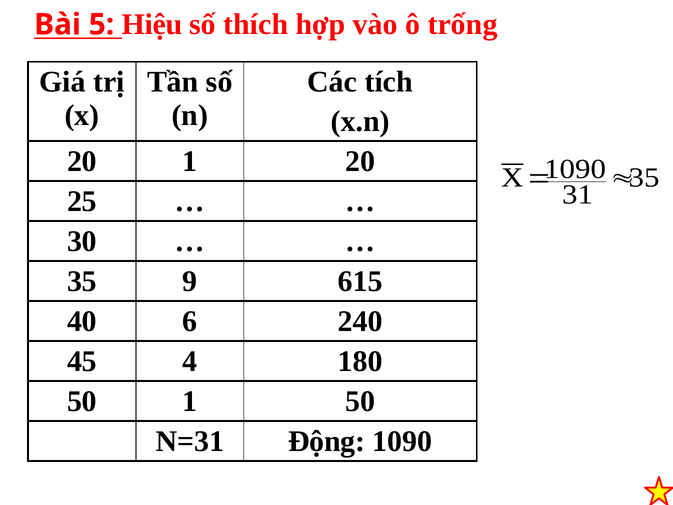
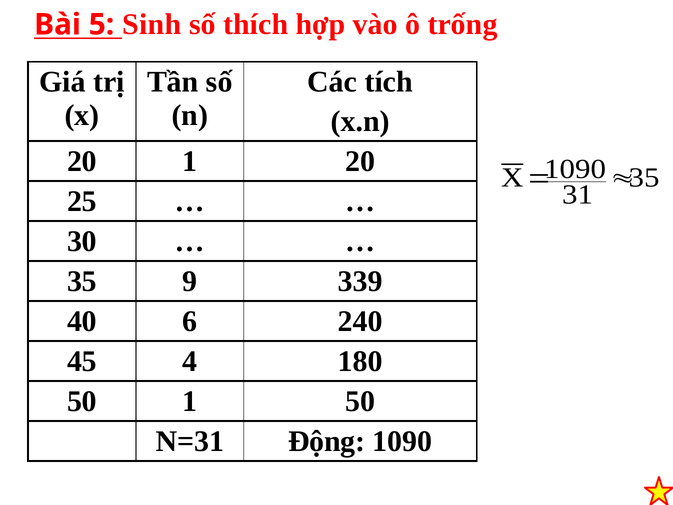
Hiệu: Hiệu -> Sinh (152, 25)
615: 615 -> 339 (360, 281)
